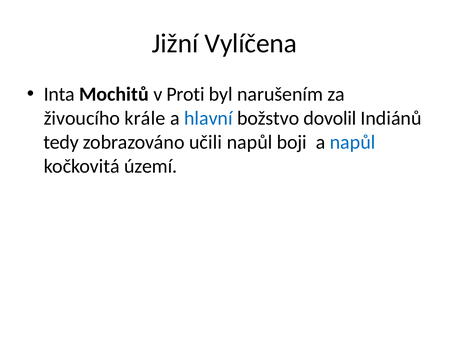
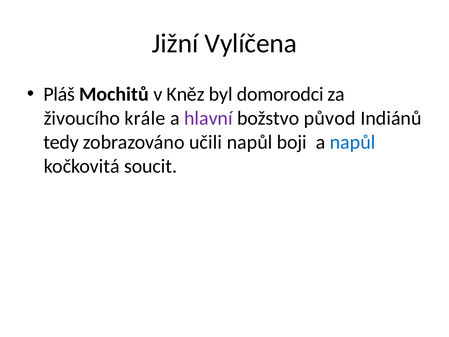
Inta: Inta -> Pláš (59, 94)
Proti: Proti -> Kněz (186, 94)
narušením: narušením -> domorodci (280, 94)
hlavní colour: blue -> purple (208, 118)
dovolil: dovolil -> původ (330, 118)
území: území -> soucit (151, 166)
